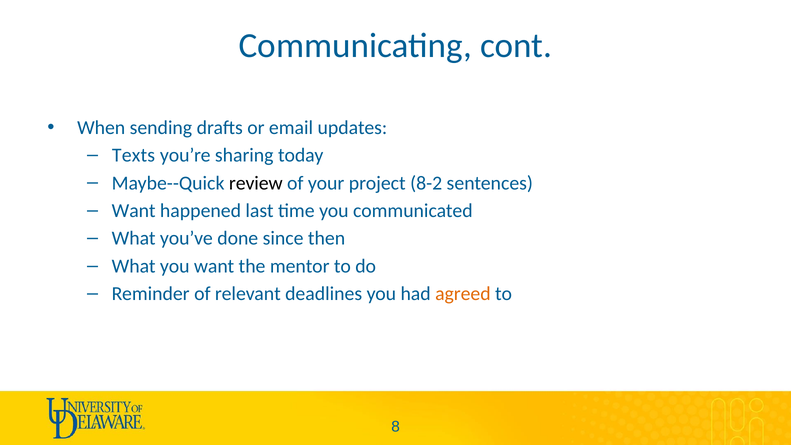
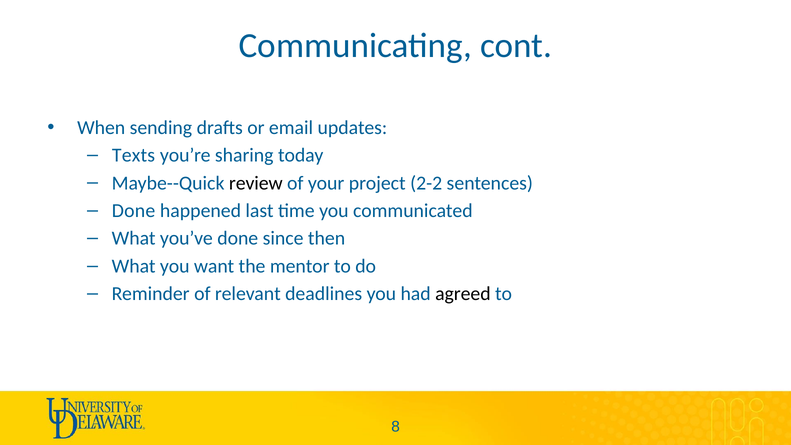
8-2: 8-2 -> 2-2 (426, 183)
Want: Want -> Done (134, 211)
agreed colour: orange -> black (463, 294)
